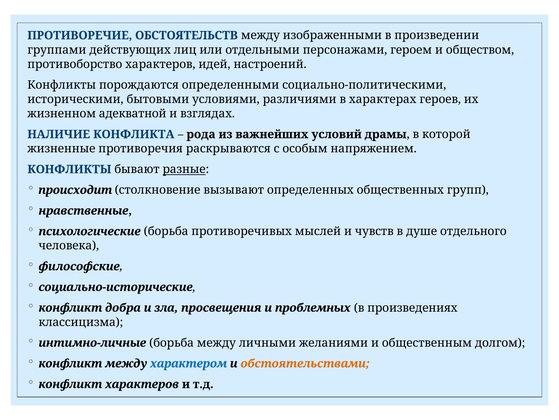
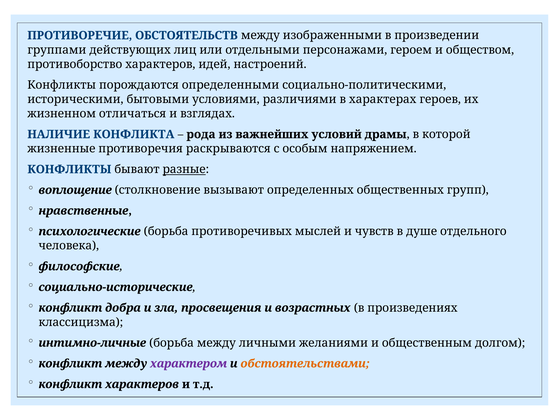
адекватной: адекватной -> отличаться (133, 113)
происходит: происходит -> воплощение (75, 190)
проблемных: проблемных -> возрастных (313, 307)
характером colour: blue -> purple (189, 363)
